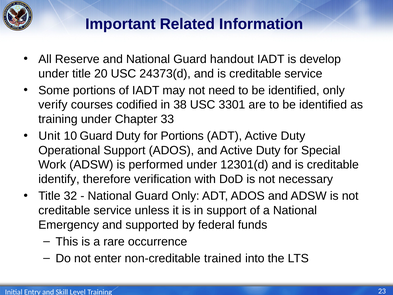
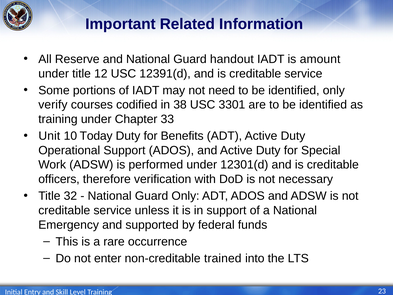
develop: develop -> amount (320, 59)
20: 20 -> 12 (101, 74)
24373(d: 24373(d -> 12391(d (165, 74)
10 Guard: Guard -> Today (96, 136)
for Portions: Portions -> Benefits (182, 136)
identify: identify -> officers (59, 179)
